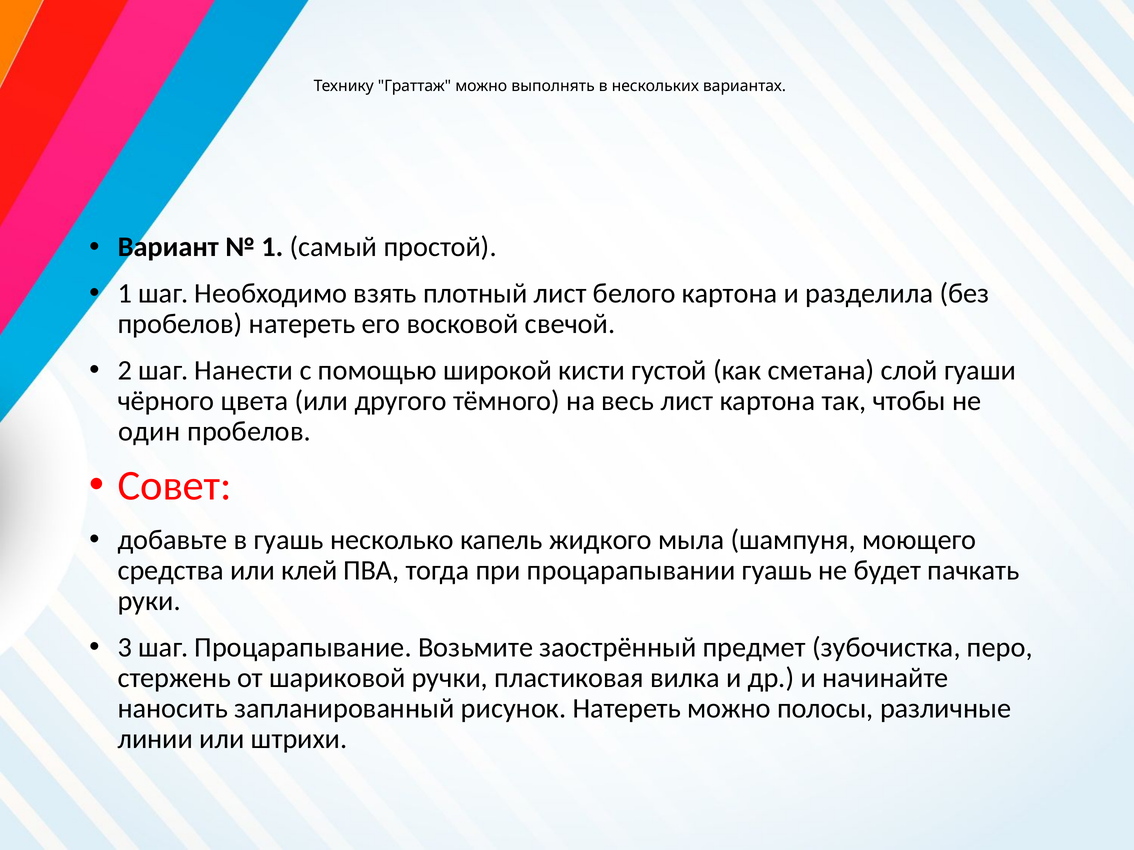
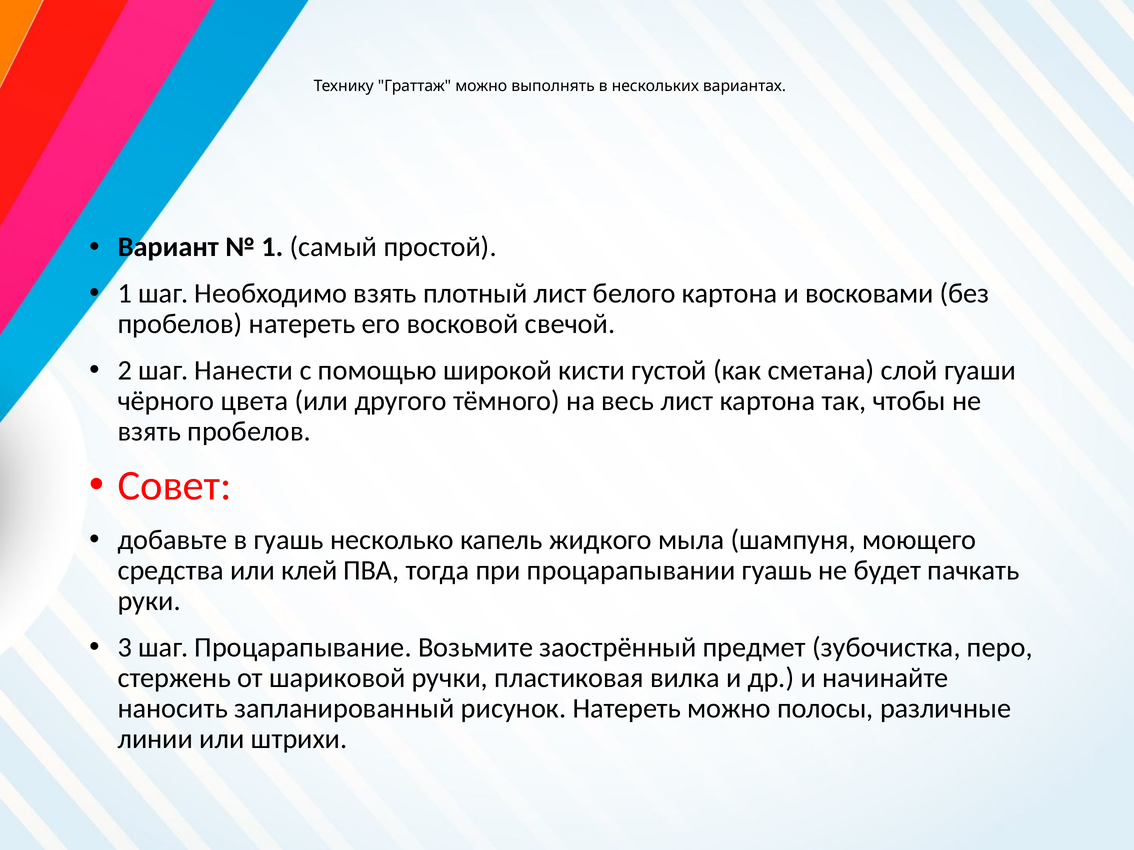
разделила: разделила -> восковами (869, 294)
один: один -> взять (149, 432)
